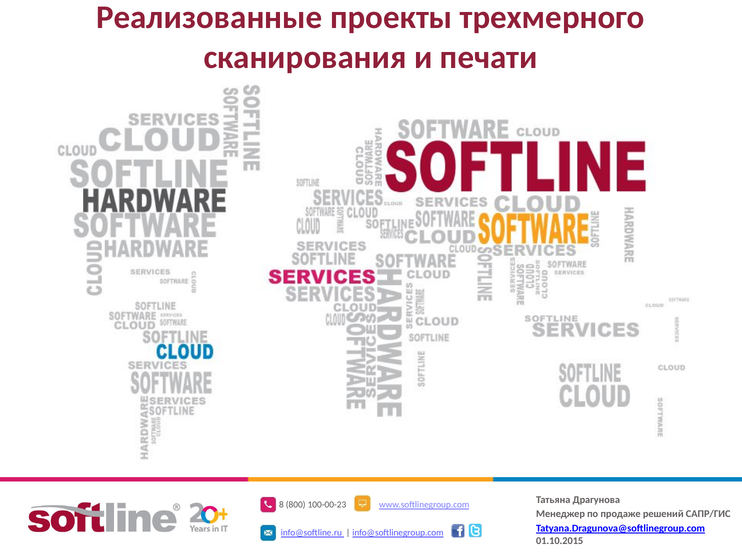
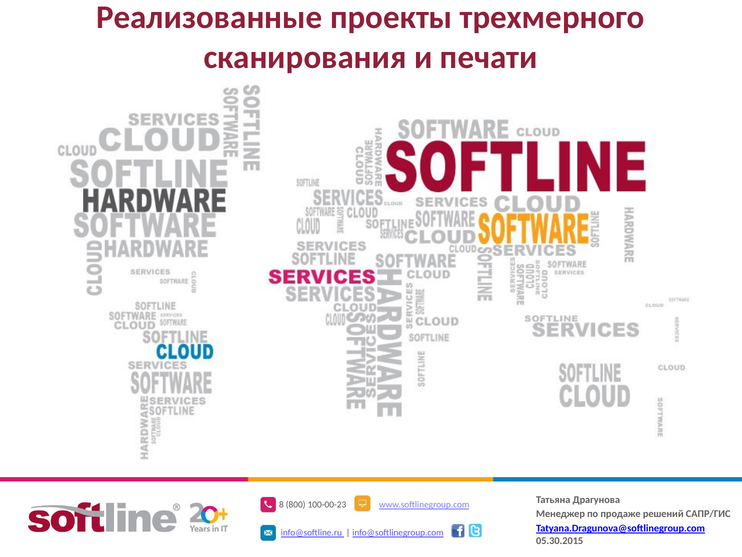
01.10.2015: 01.10.2015 -> 05.30.2015 (560, 541)
